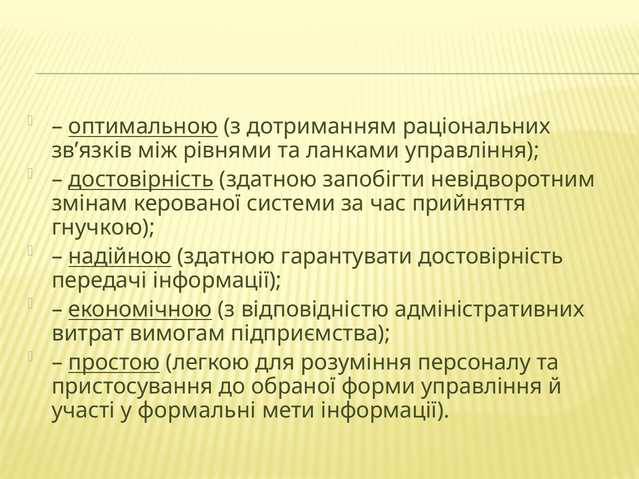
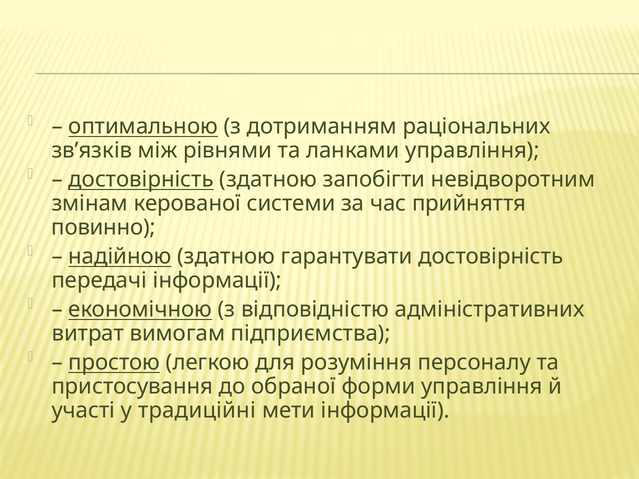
гнучкою: гнучкою -> повинно (104, 228)
формальні: формальні -> традиційні (197, 410)
